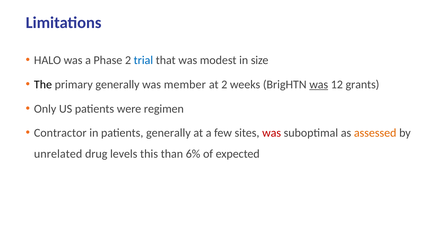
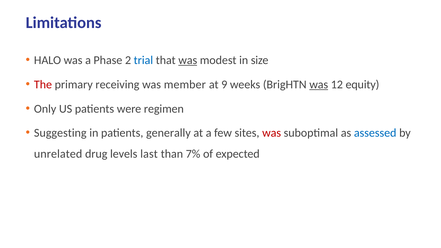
was underline: none -> present (188, 60)
The colour: black -> red (43, 84)
primary generally: generally -> receiving (117, 84)
at 2: 2 -> 9 (224, 84)
grants: grants -> equity (362, 84)
Contractor: Contractor -> Suggesting (60, 133)
assessed colour: orange -> blue (375, 133)
this: this -> last (149, 154)
6%: 6% -> 7% (193, 154)
